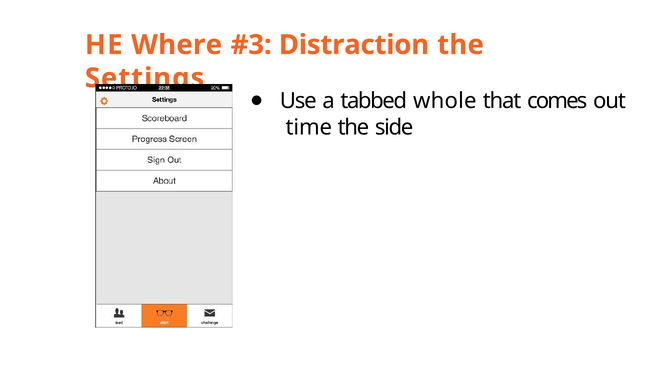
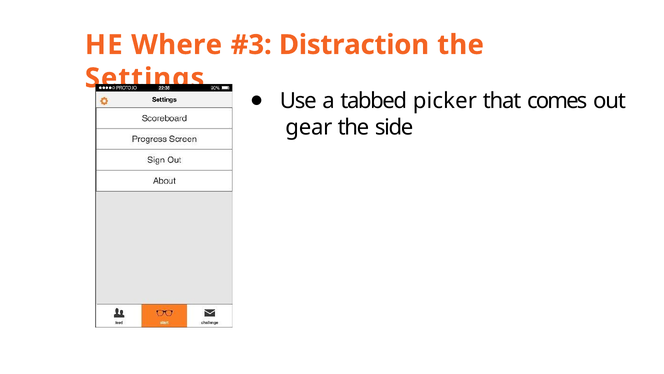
whole: whole -> picker (445, 101)
time: time -> gear (309, 127)
